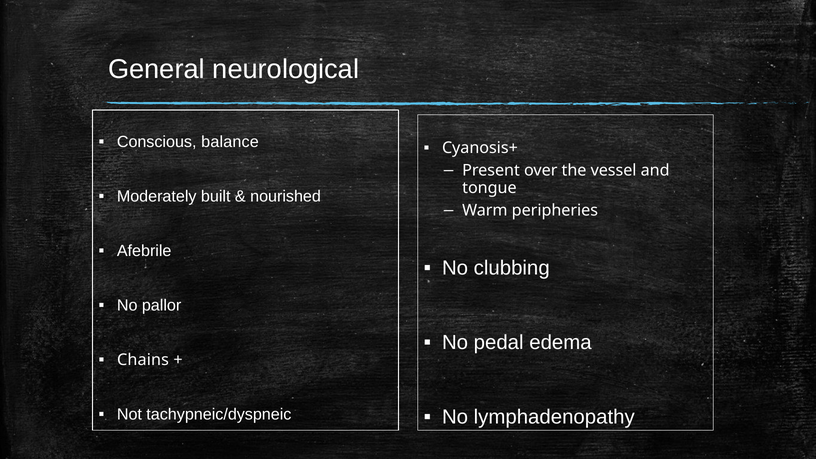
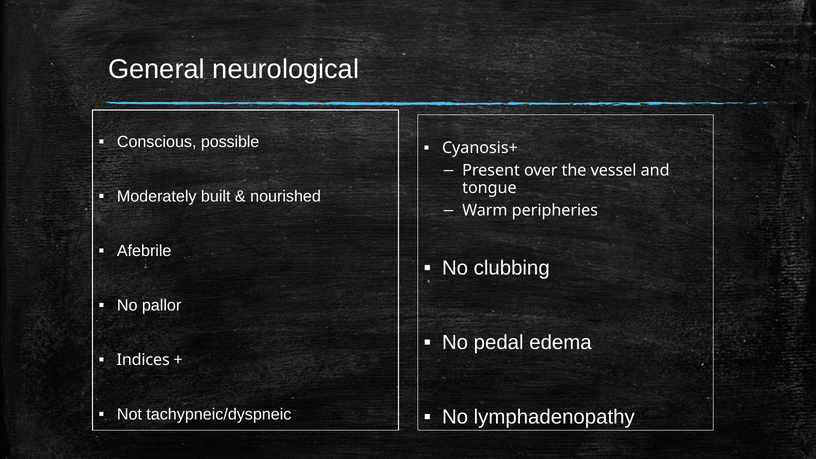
balance: balance -> possible (230, 142)
Chains: Chains -> Indices (143, 360)
